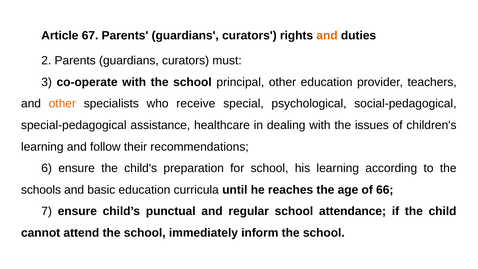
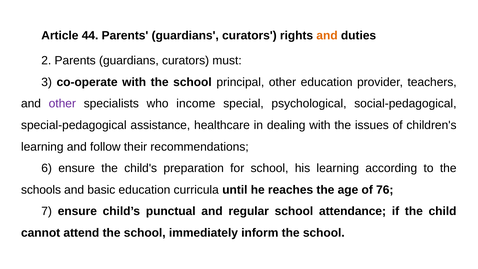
67: 67 -> 44 (90, 36)
other colour: orange -> purple (62, 104)
receive: receive -> income (196, 104)
66: 66 -> 76 (385, 190)
